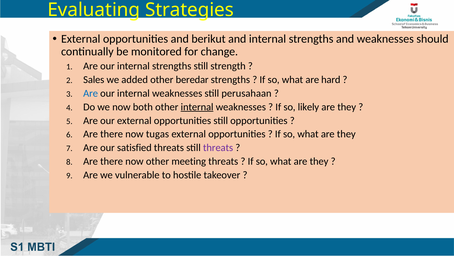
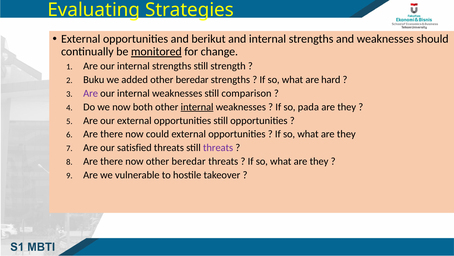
monitored underline: none -> present (156, 52)
Sales: Sales -> Buku (94, 80)
Are colour: blue -> purple (91, 93)
perusahaan: perusahaan -> comparison (246, 93)
likely: likely -> pada (308, 107)
tugas: tugas -> could (158, 134)
now other meeting: meeting -> beredar (189, 161)
